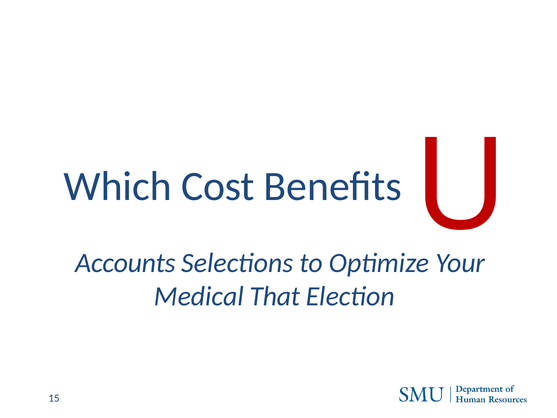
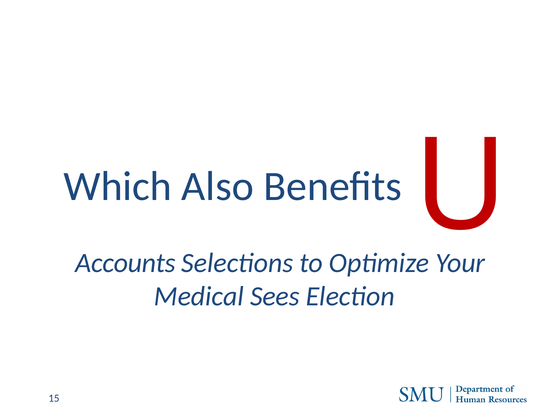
Cost: Cost -> Also (218, 186)
That: That -> Sees (275, 296)
